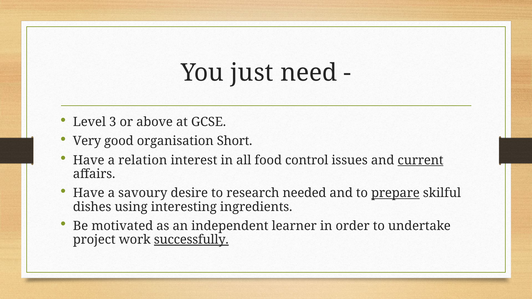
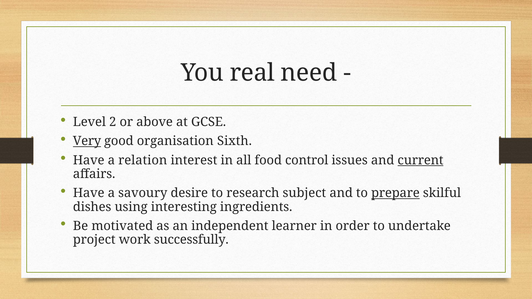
just: just -> real (252, 73)
3: 3 -> 2 (113, 122)
Very underline: none -> present (87, 141)
Short: Short -> Sixth (234, 141)
needed: needed -> subject (304, 193)
successfully underline: present -> none (191, 240)
